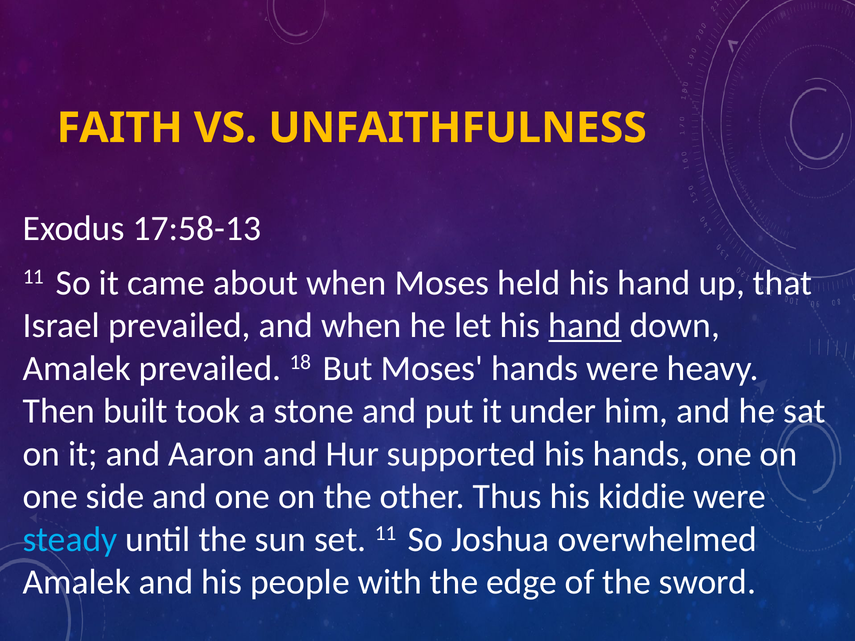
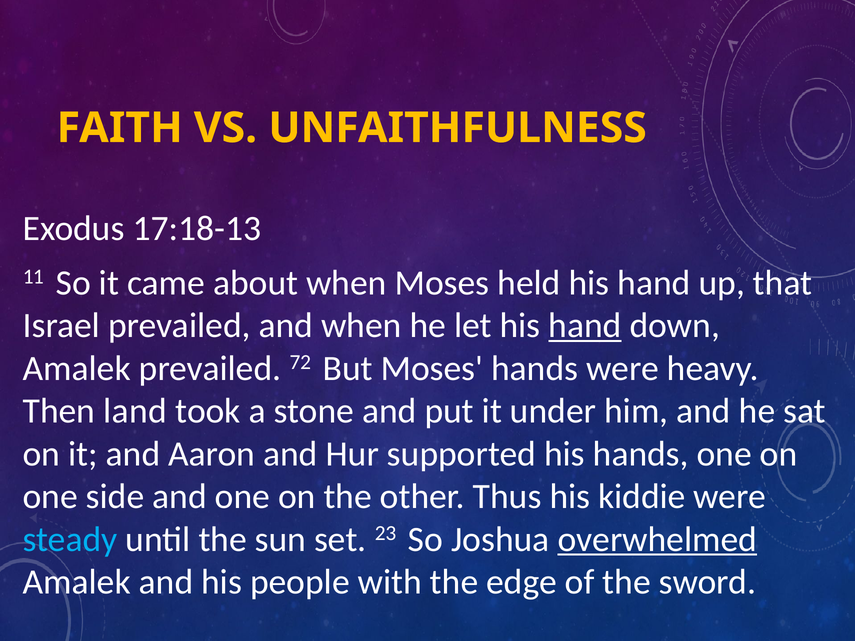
17:58-13: 17:58-13 -> 17:18-13 (197, 228)
18: 18 -> 72 (300, 362)
built: built -> land (135, 411)
set 11: 11 -> 23 (386, 533)
overwhelmed underline: none -> present (657, 540)
